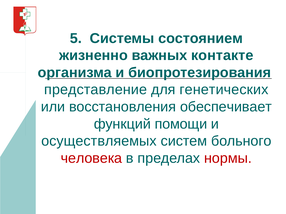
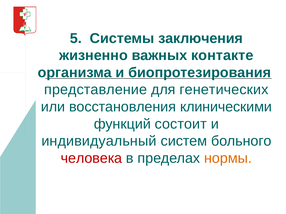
состоянием: состоянием -> заключения (201, 38)
обеспечивает: обеспечивает -> клиническими (226, 107)
помощи: помощи -> состоит (181, 124)
осуществляемых: осуществляемых -> индивидуальный (99, 141)
нормы colour: red -> orange (228, 159)
